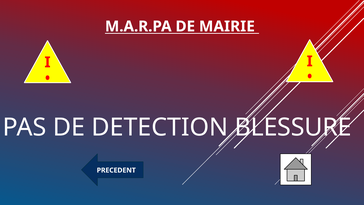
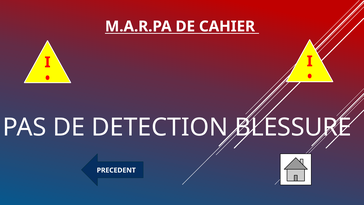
MAIRIE: MAIRIE -> CAHIER (227, 26)
